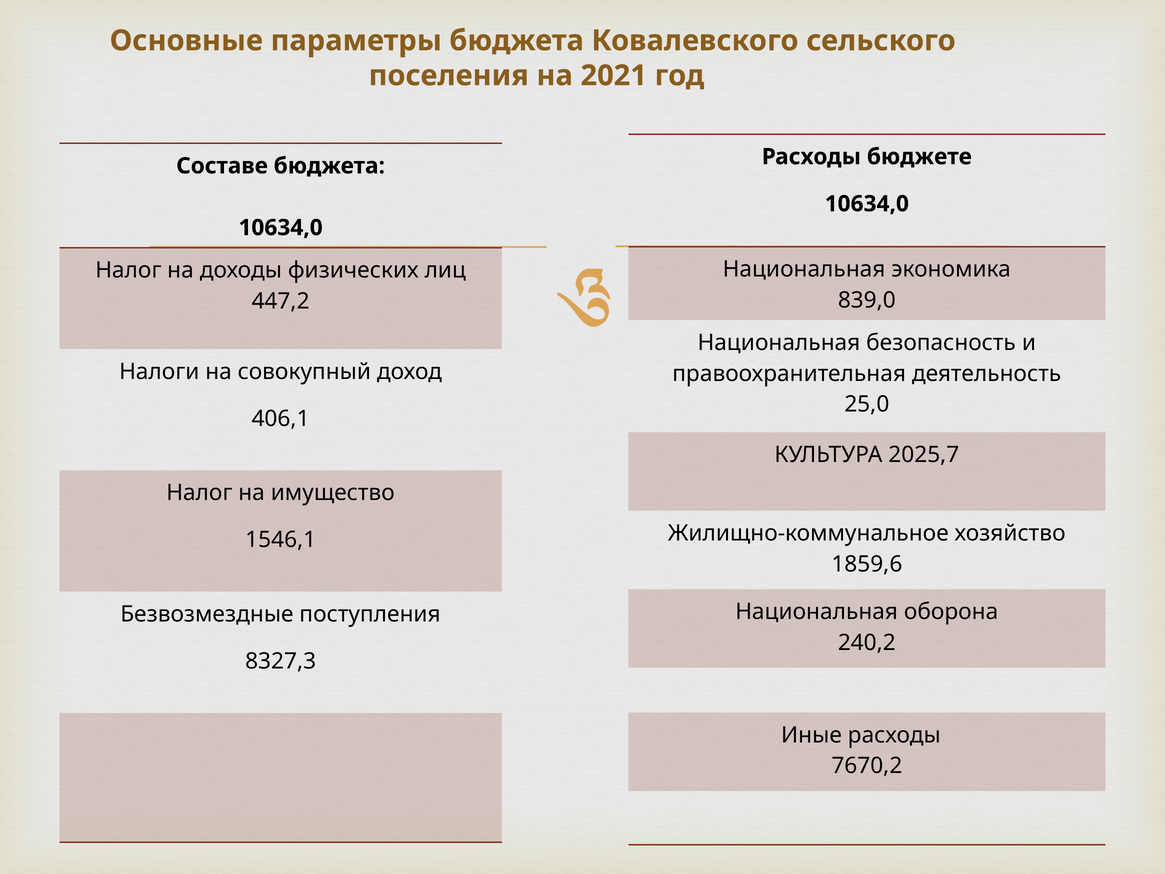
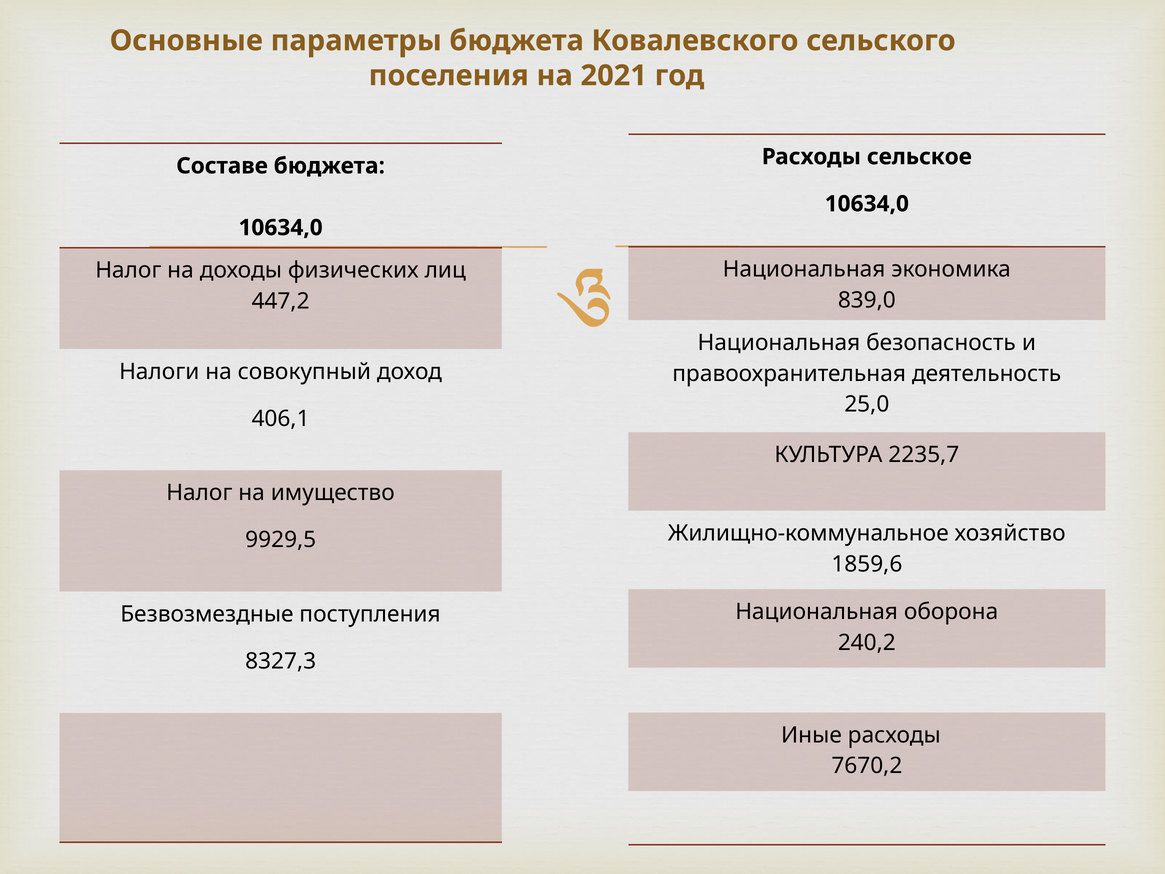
бюджете: бюджете -> сельское (919, 157)
2025,7: 2025,7 -> 2235,7 (924, 455)
1546,1: 1546,1 -> 9929,5 (281, 540)
